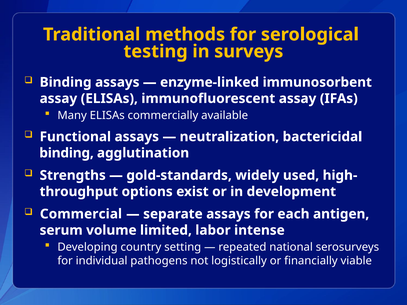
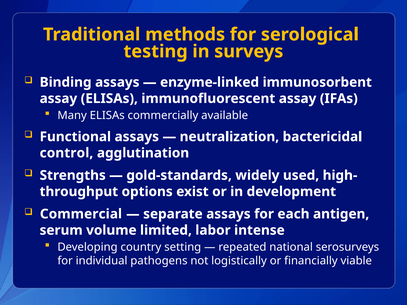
binding: binding -> control (66, 153)
